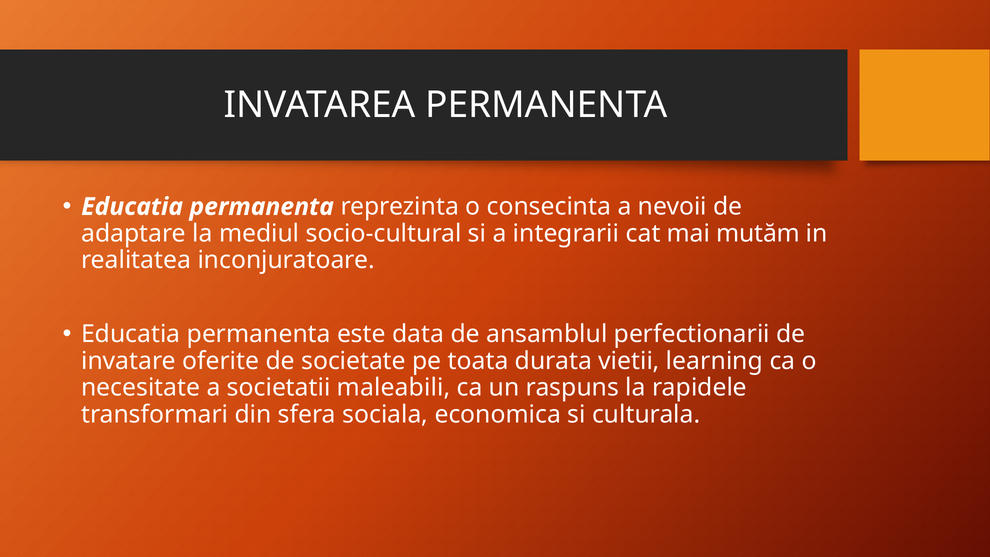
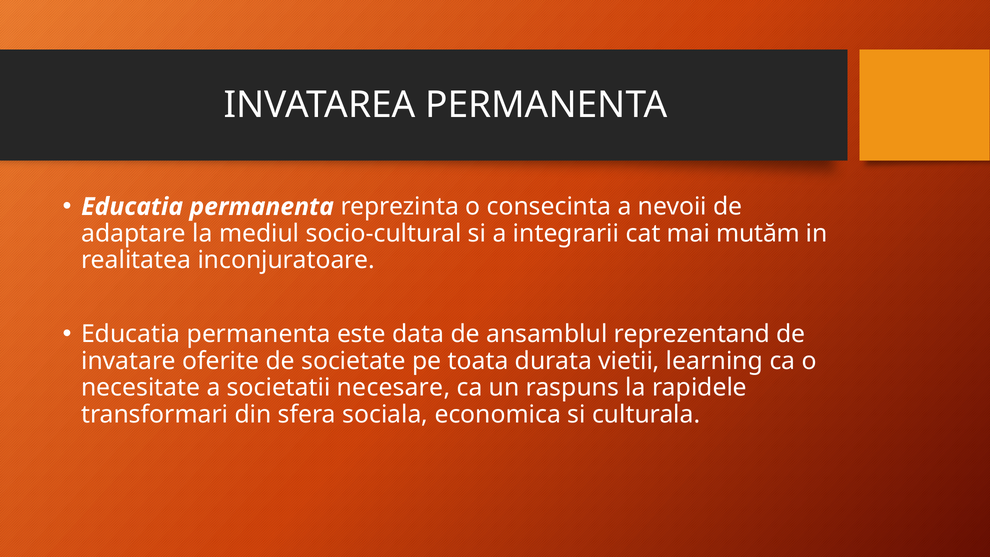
perfectionarii: perfectionarii -> reprezentand (692, 334)
maleabili: maleabili -> necesare (394, 388)
